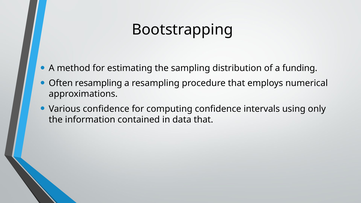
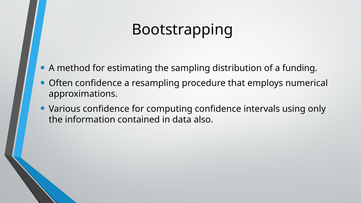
Often resampling: resampling -> confidence (99, 83)
data that: that -> also (203, 120)
